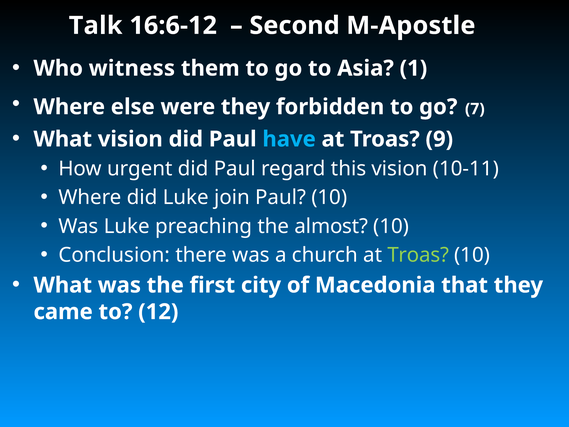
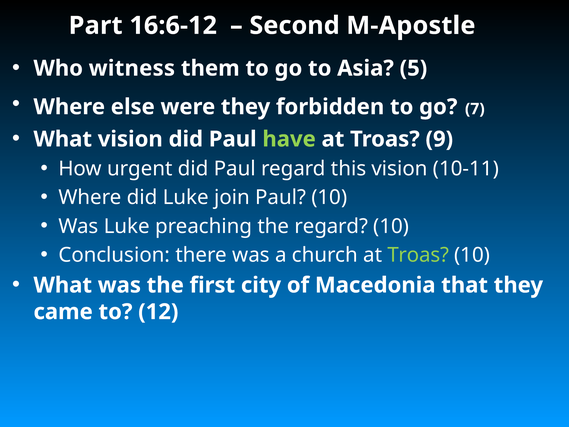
Talk: Talk -> Part (96, 26)
1: 1 -> 5 (413, 68)
have colour: light blue -> light green (289, 139)
the almost: almost -> regard (331, 226)
